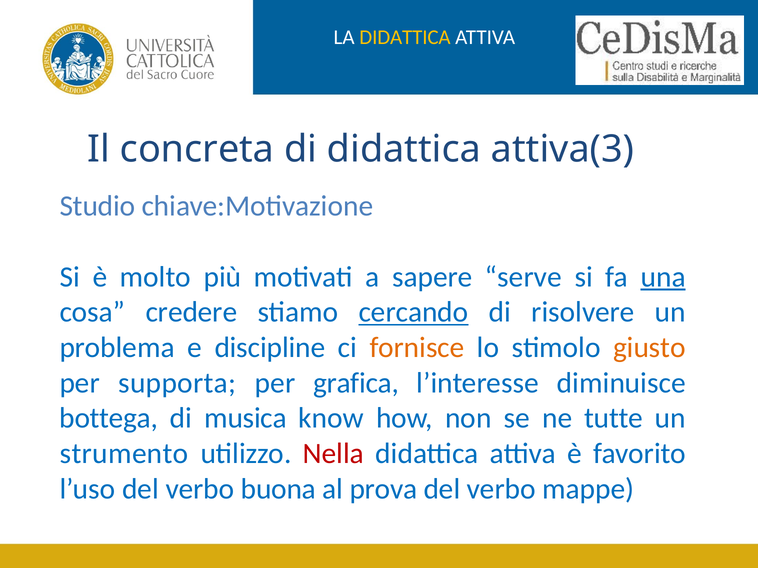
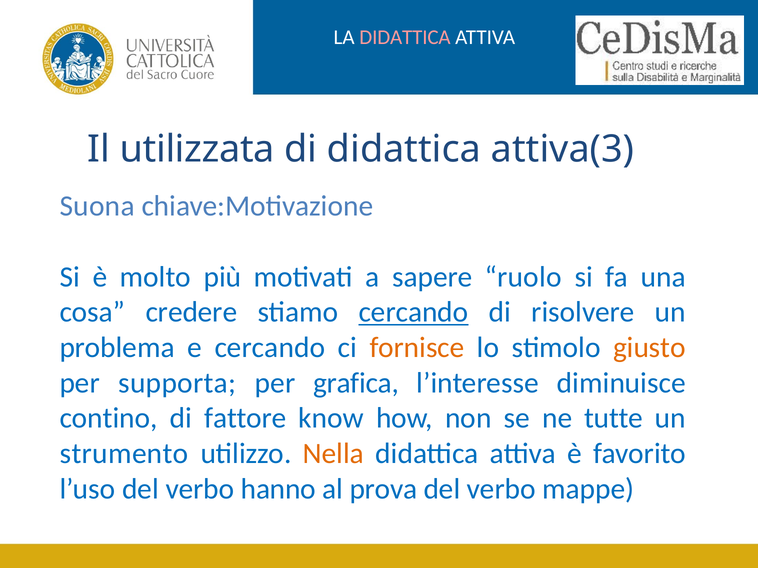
DIDATTICA colour: yellow -> pink (405, 37)
concreta: concreta -> utilizzata (197, 149)
Studio: Studio -> Suona (97, 206)
serve: serve -> ruolo (523, 277)
una underline: present -> none (663, 277)
e discipline: discipline -> cercando (270, 348)
bottega: bottega -> contino (109, 419)
musica: musica -> fattore (246, 419)
Nella colour: red -> orange (333, 454)
buona: buona -> hanno (278, 489)
